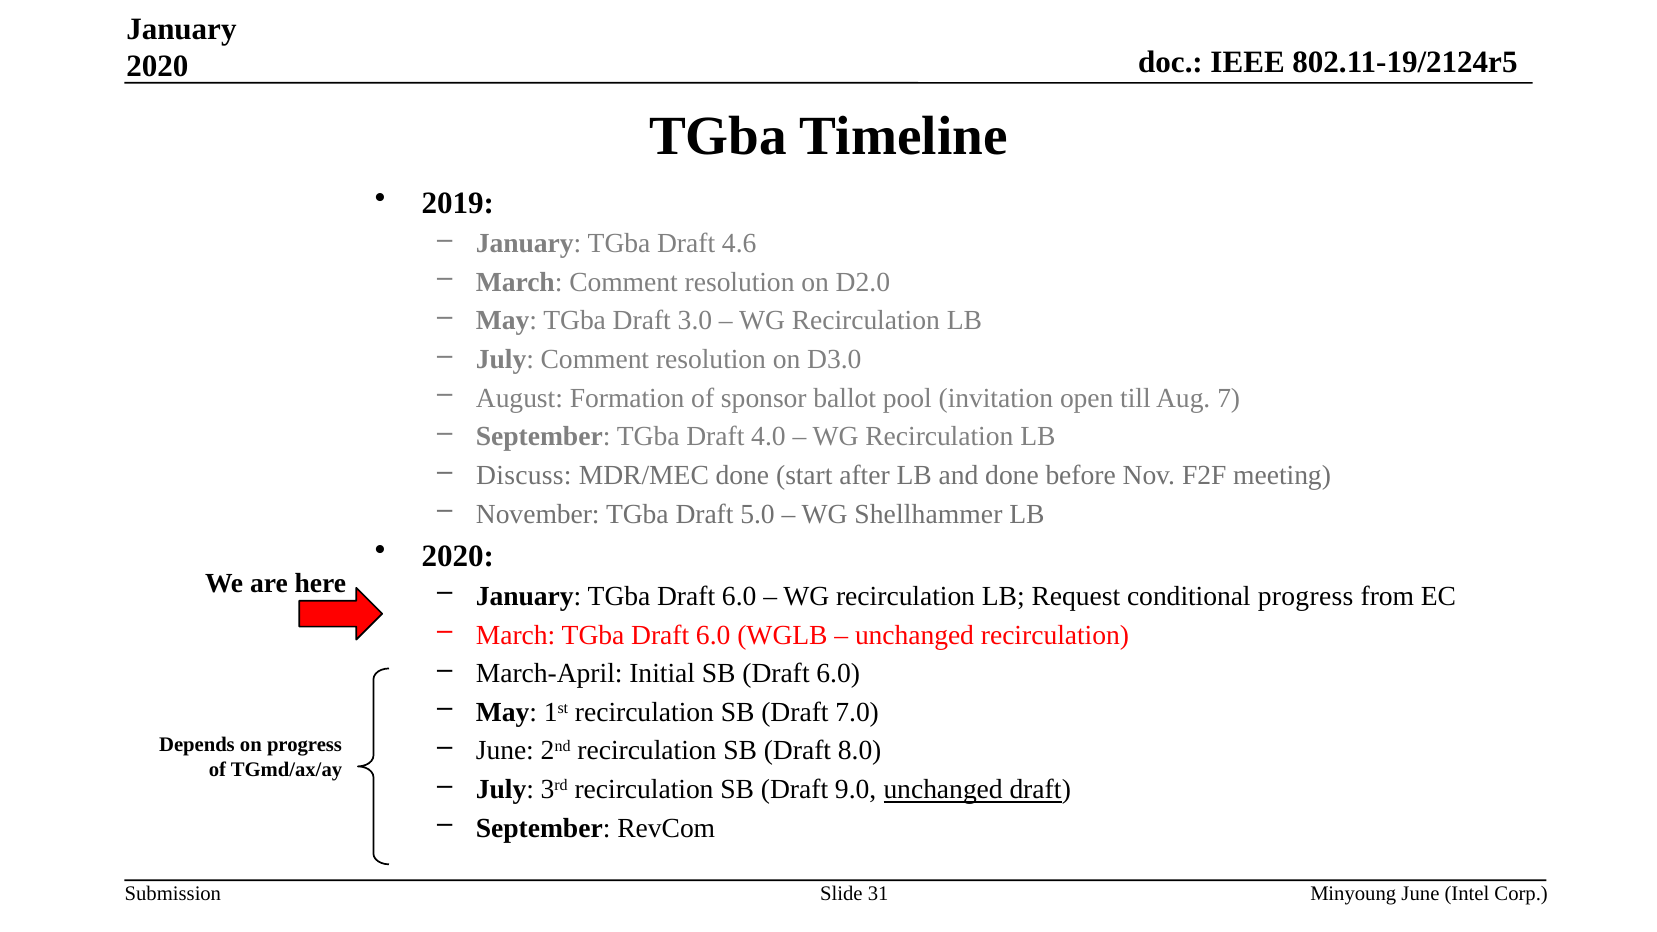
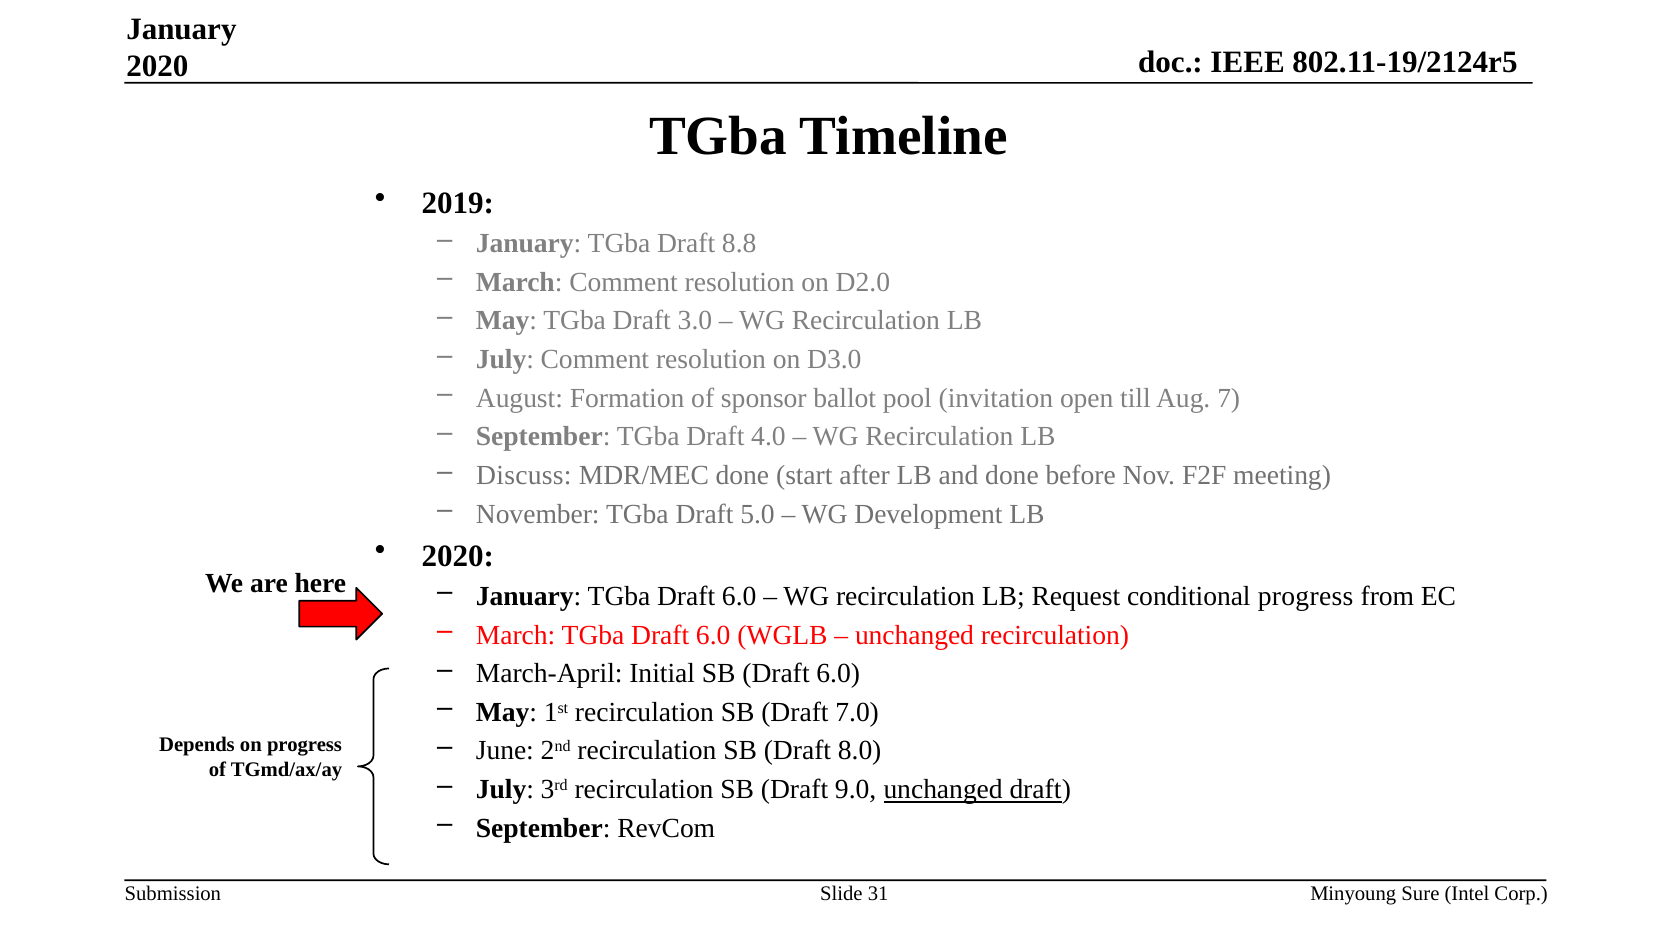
4.6: 4.6 -> 8.8 (739, 244)
Shellhammer: Shellhammer -> Development (928, 514)
Minyoung June: June -> Sure (1420, 894)
